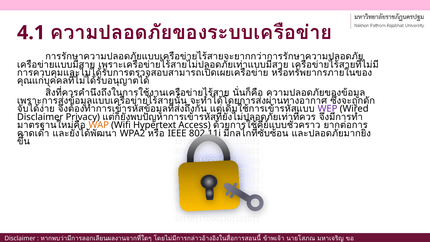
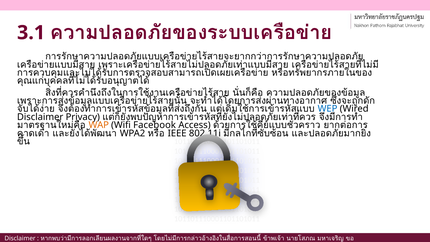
4.1: 4.1 -> 3.1 (31, 33)
WEP colour: purple -> blue (328, 109)
Hypertext: Hypertext -> Facebook (155, 125)
